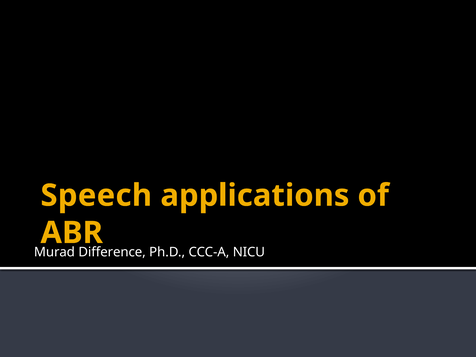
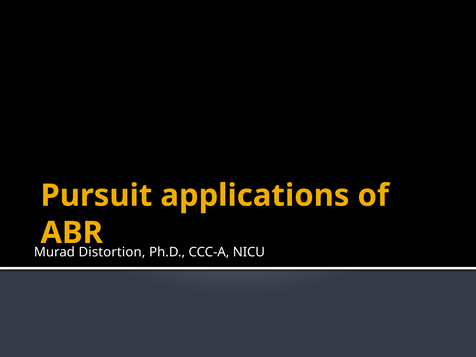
Speech: Speech -> Pursuit (96, 196)
Difference: Difference -> Distortion (112, 252)
